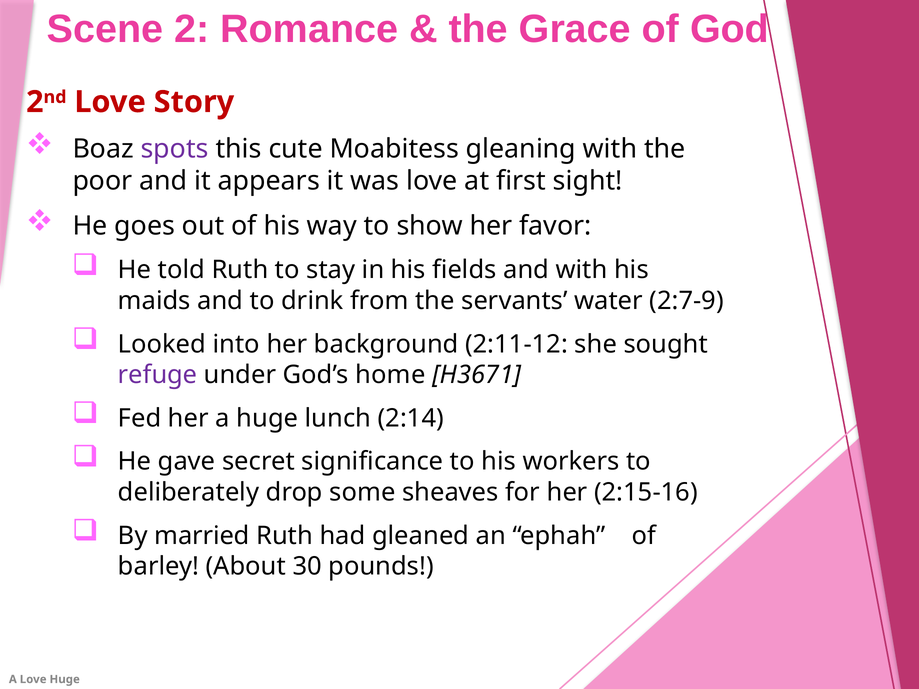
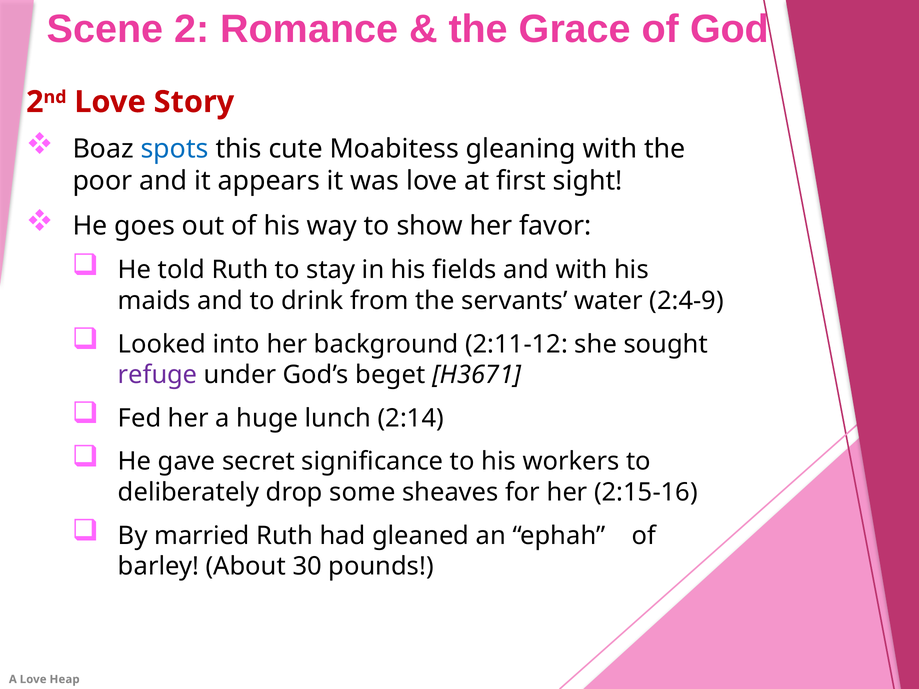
spots colour: purple -> blue (175, 149)
2:7-9: 2:7-9 -> 2:4-9 (687, 301)
home: home -> beget (390, 375)
Love Huge: Huge -> Heap (65, 680)
